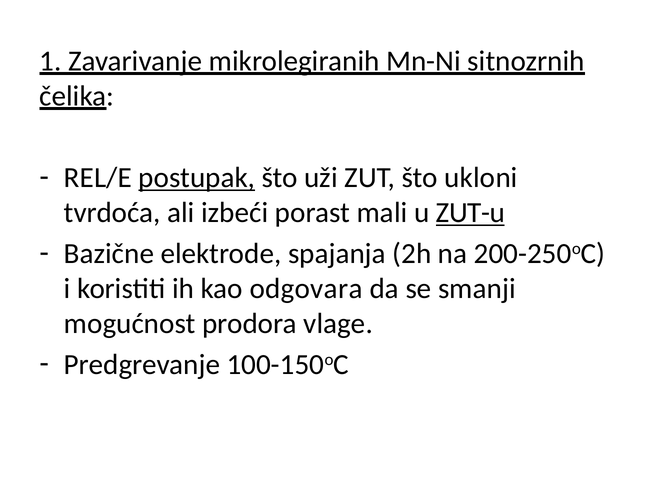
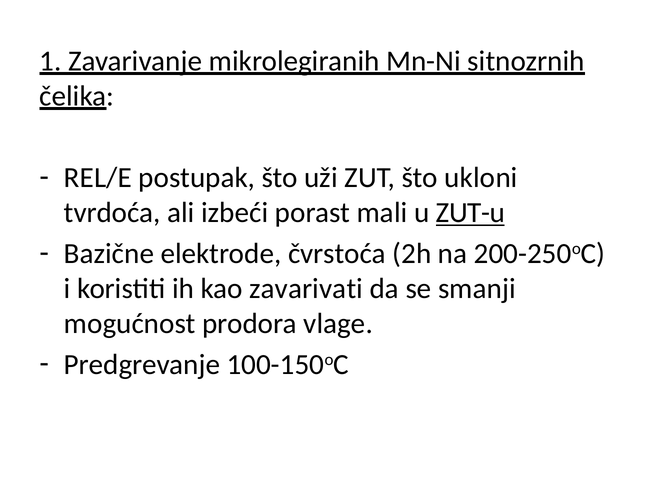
postupak underline: present -> none (197, 178)
spajanja: spajanja -> čvrstoća (337, 254)
odgovara: odgovara -> zavarivati (306, 289)
